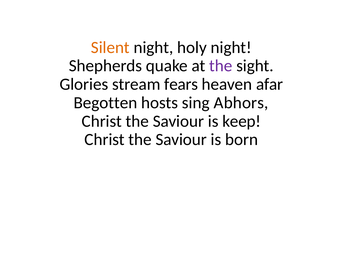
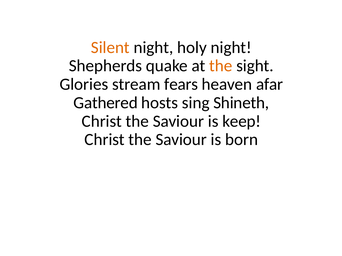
the colour: purple -> orange (221, 66)
Begotten: Begotten -> Gathered (106, 103)
Abhors: Abhors -> Shineth (241, 103)
